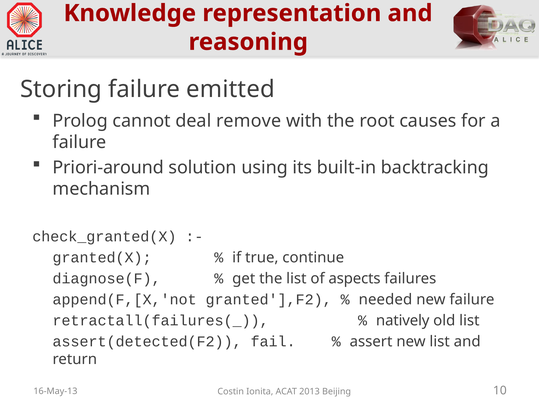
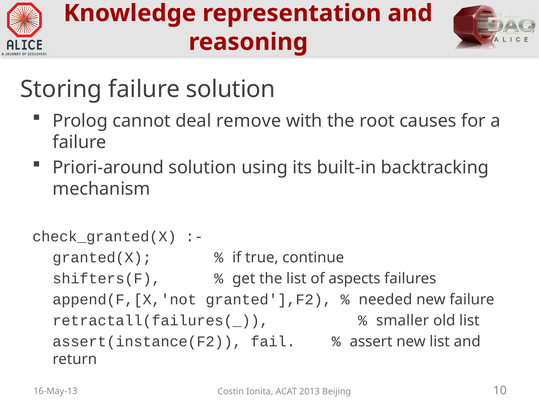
failure emitted: emitted -> solution (231, 89)
diagnose(F: diagnose(F -> shifters(F (107, 279)
natively: natively -> smaller (403, 321)
assert(detected(F2: assert(detected(F2 -> assert(instance(F2 (147, 342)
